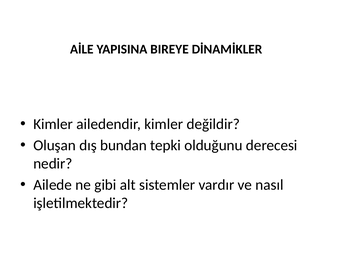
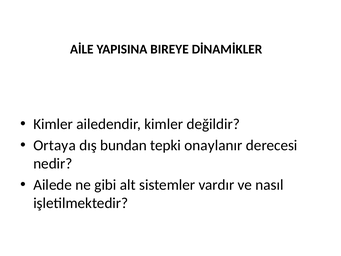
Oluşan: Oluşan -> Ortaya (55, 145)
olduğunu: olduğunu -> onaylanır (213, 145)
